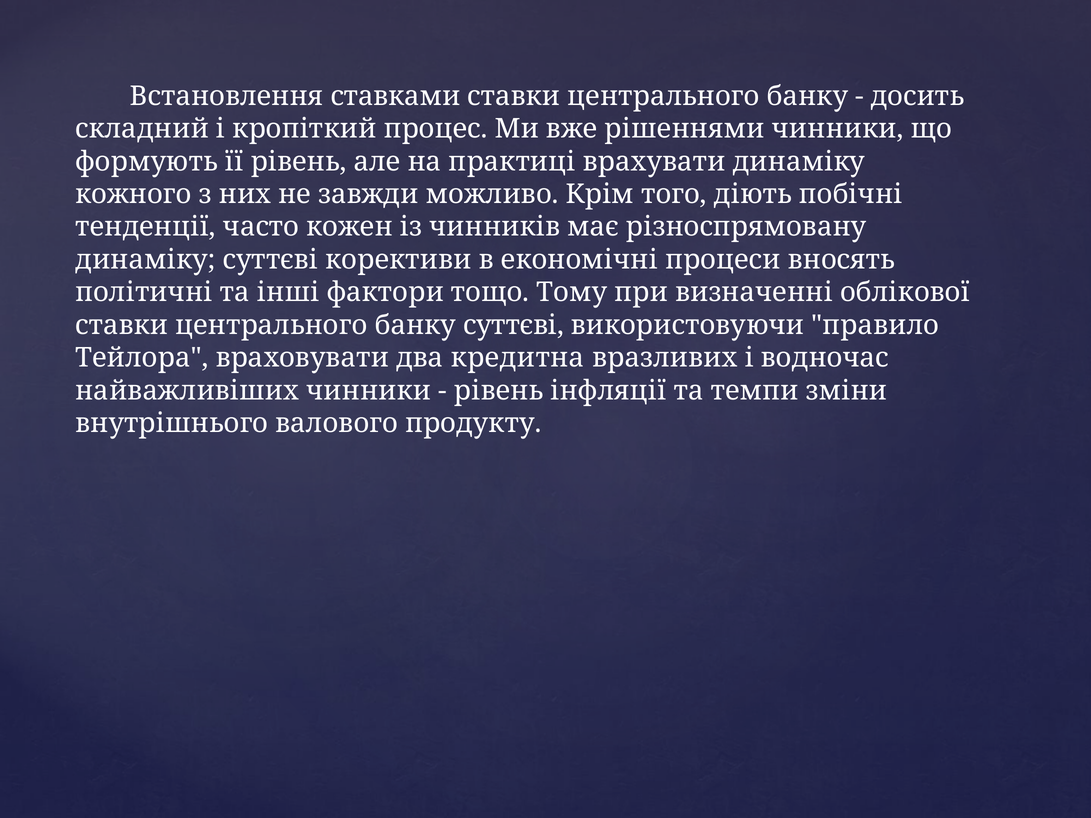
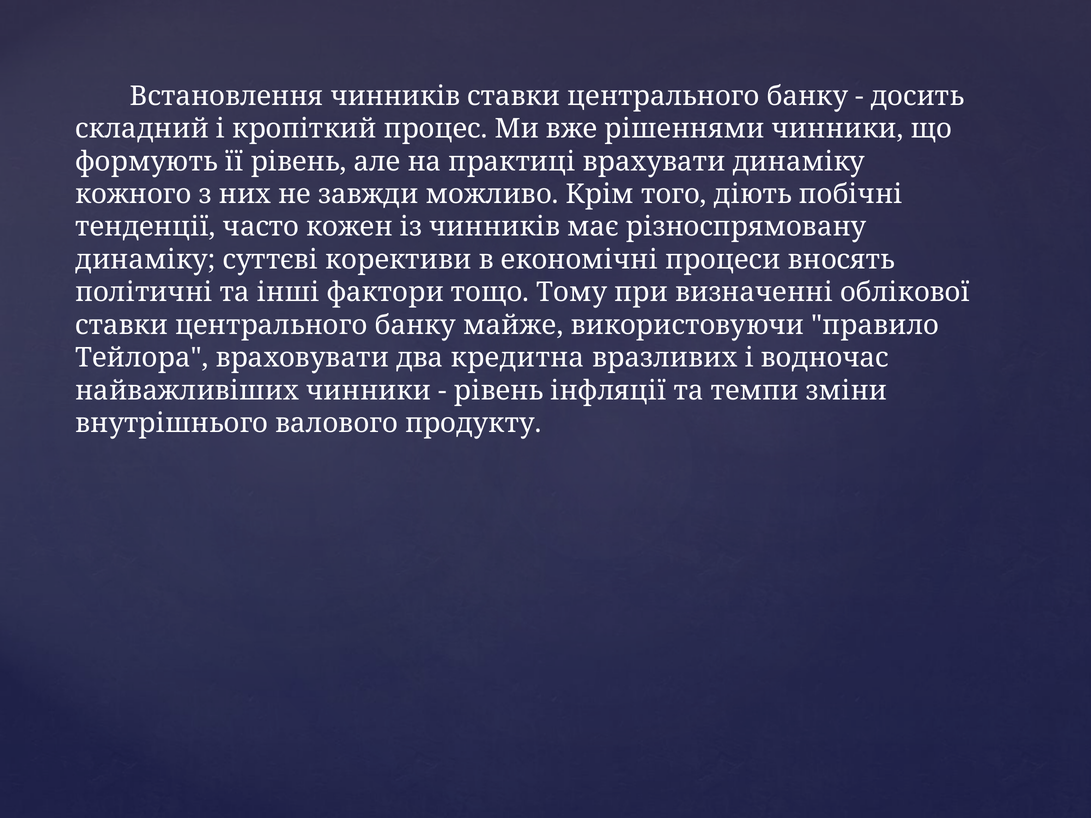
Встановлення ставками: ставками -> чинників (395, 96)
банку суттєві: суттєві -> майже (513, 325)
